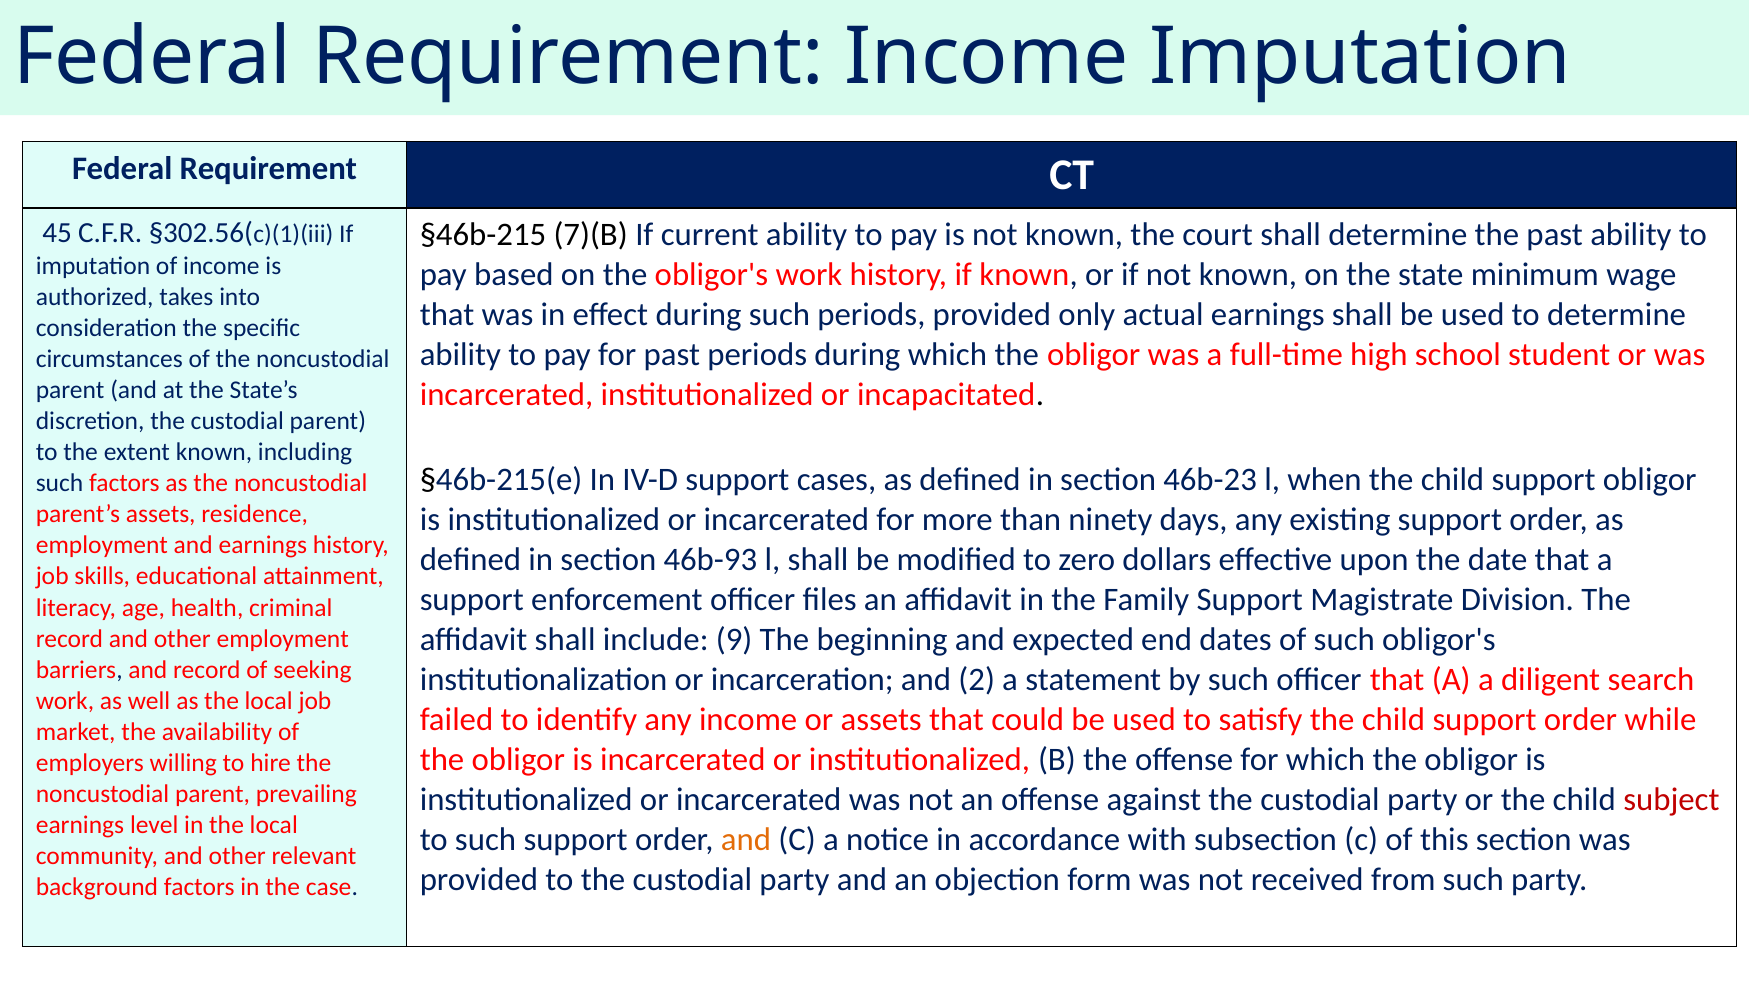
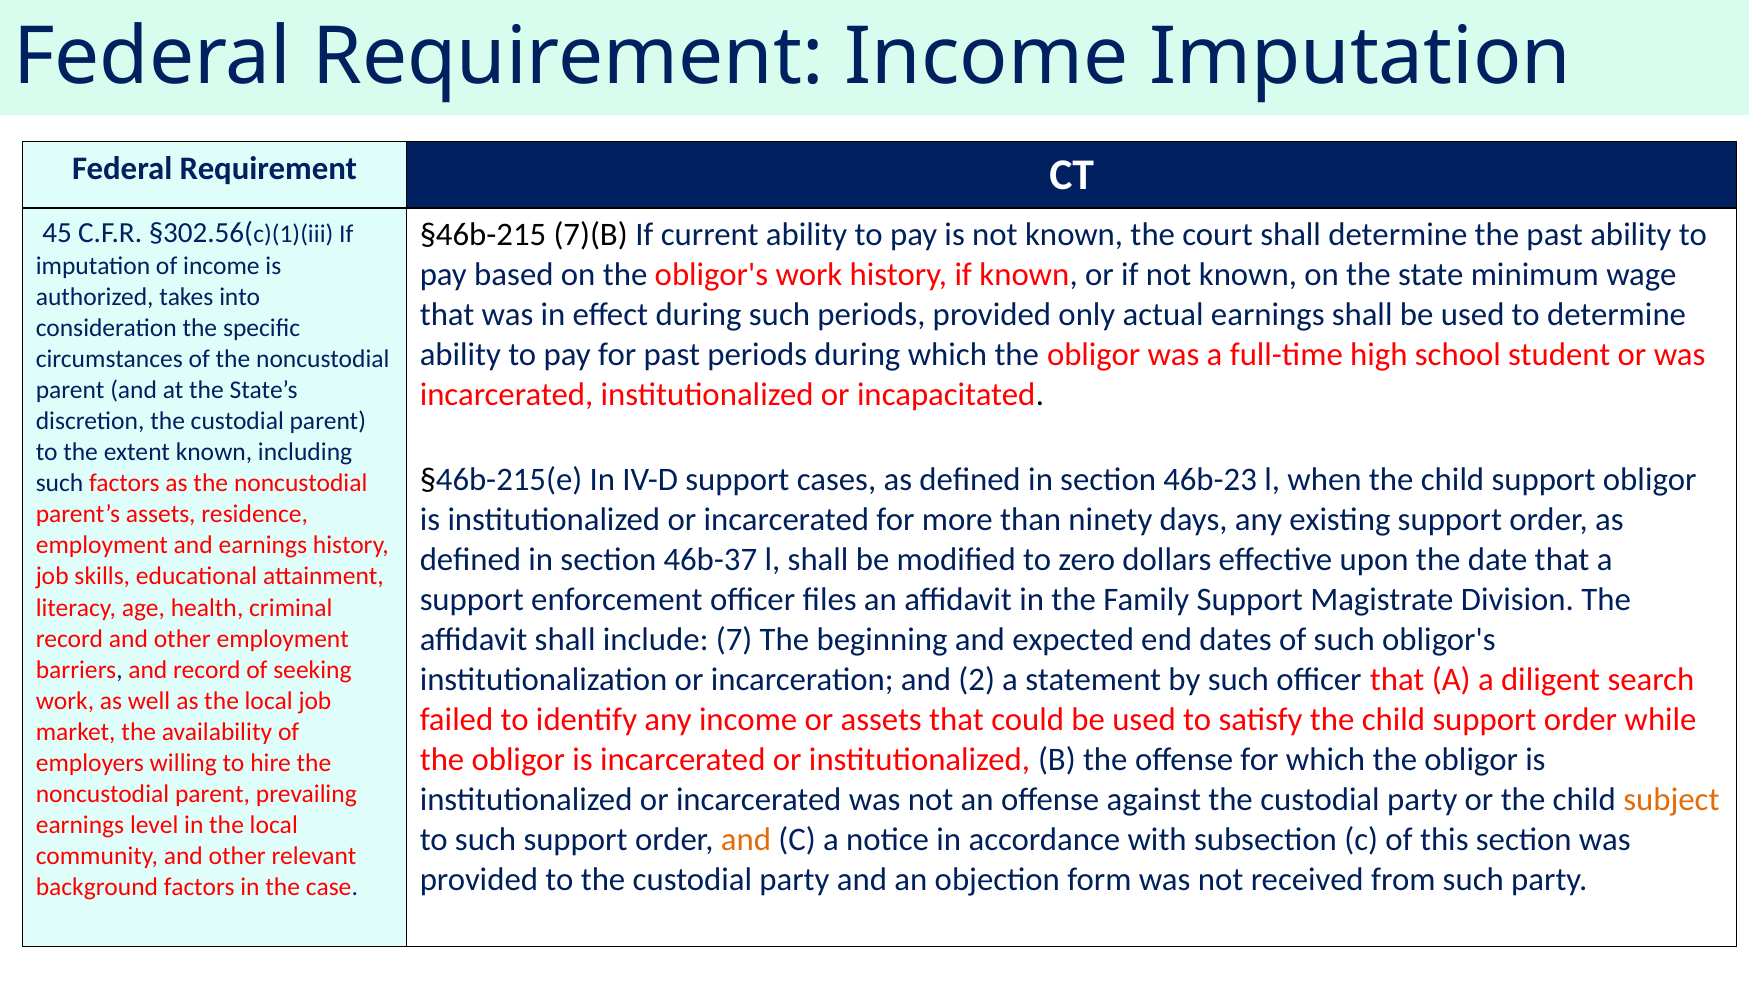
46b-93: 46b-93 -> 46b-37 (710, 560)
include 9: 9 -> 7 (734, 640)
subject colour: red -> orange (1671, 800)
